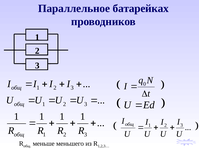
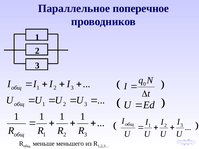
батарейках: батарейках -> поперечное (141, 8)
